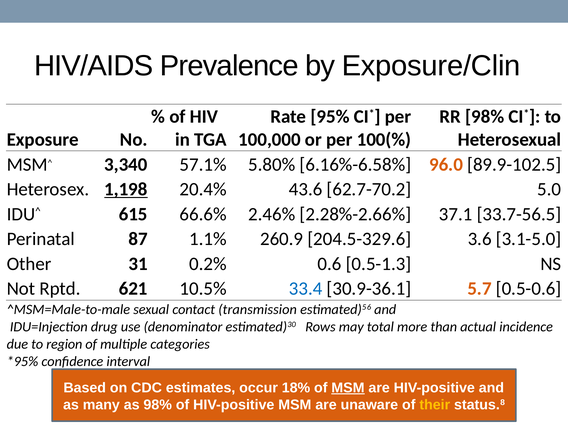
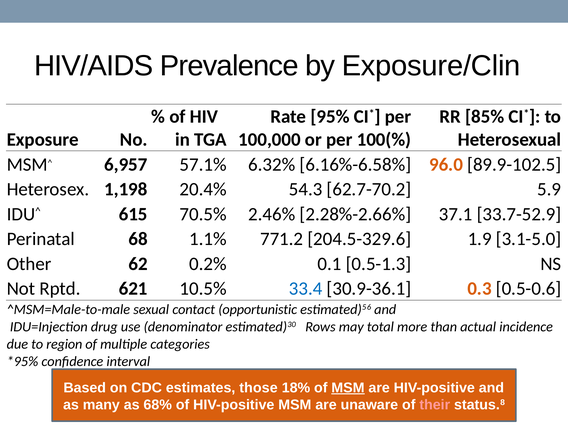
RR 98%: 98% -> 85% (485, 116)
3,340: 3,340 -> 6,957 (126, 164)
5.80%: 5.80% -> 6.32% (272, 164)
1,198 underline: present -> none (126, 189)
43.6: 43.6 -> 54.3 (306, 189)
5.0: 5.0 -> 5.9 (549, 189)
66.6%: 66.6% -> 70.5% (203, 214)
33.7-56.5: 33.7-56.5 -> 33.7-52.9 (519, 214)
87: 87 -> 68 (138, 239)
260.9: 260.9 -> 771.2 (282, 239)
3.6: 3.6 -> 1.9 (480, 239)
31: 31 -> 62 (138, 264)
0.6: 0.6 -> 0.1 (330, 264)
5.7: 5.7 -> 0.3 (479, 289)
transmission: transmission -> opportunistic (258, 309)
occur: occur -> those (258, 388)
as 98%: 98% -> 68% (158, 405)
their colour: yellow -> pink (435, 405)
